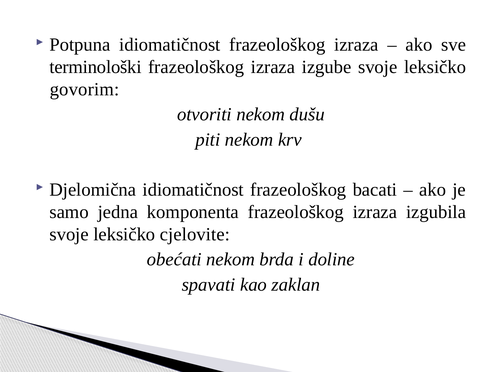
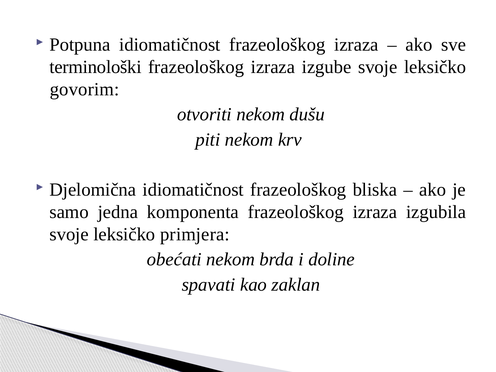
bacati: bacati -> bliska (375, 190)
cjelovite: cjelovite -> primjera (195, 234)
